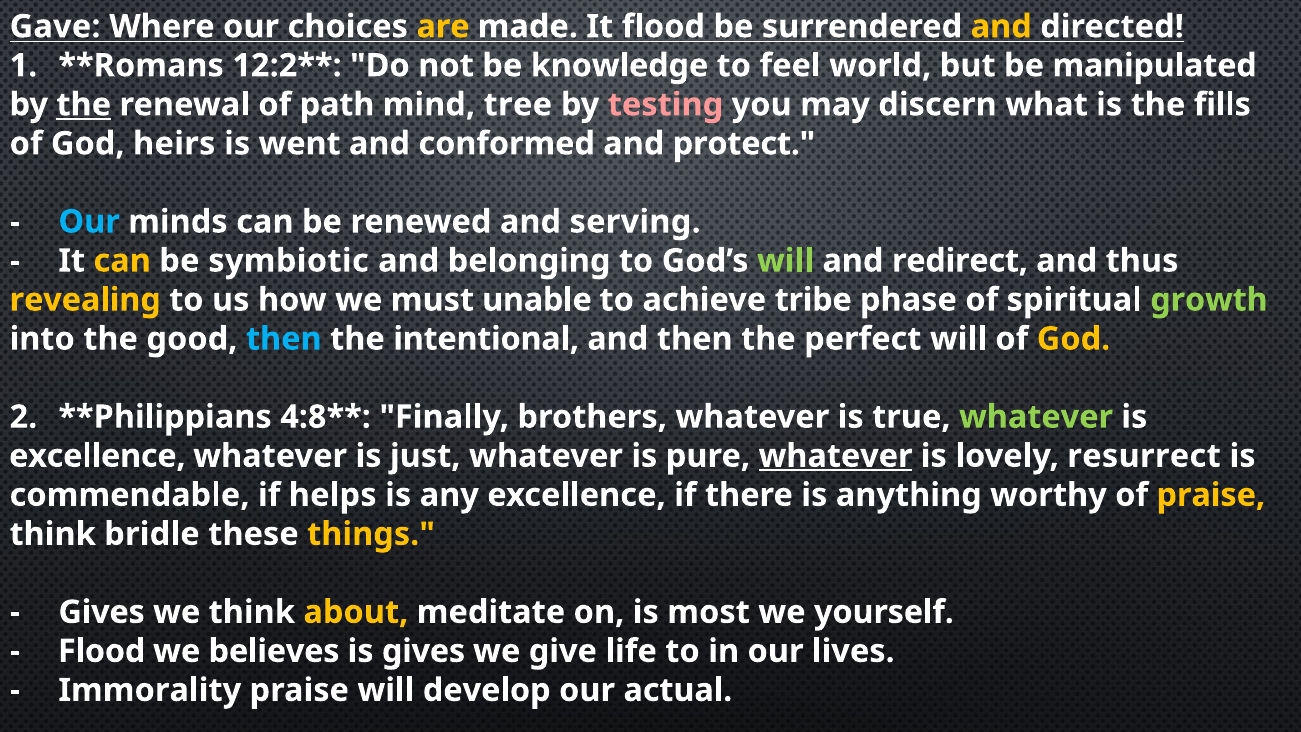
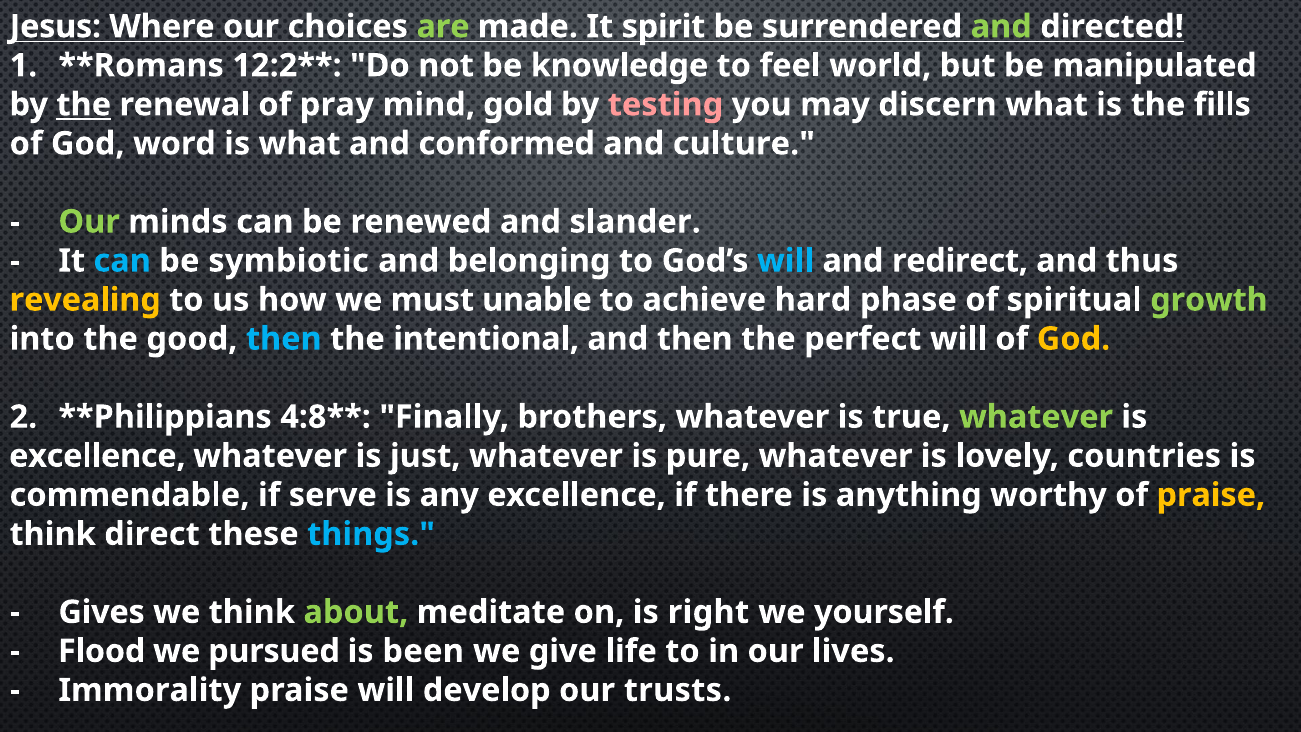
Gave: Gave -> Jesus (55, 27)
are colour: yellow -> light green (443, 27)
It flood: flood -> spirit (663, 27)
and colour: yellow -> light green (1001, 27)
path: path -> pray (337, 105)
tree: tree -> gold (518, 105)
heirs: heirs -> word (174, 144)
is went: went -> what (300, 144)
protect: protect -> culture (744, 144)
Our colour: light blue -> light green (89, 222)
serving: serving -> slander (635, 222)
can colour: yellow -> light blue (122, 261)
will colour: light green -> light blue (785, 261)
tribe: tribe -> hard (813, 300)
whatever underline: present -> none (836, 456)
resurrect: resurrect -> countries (1144, 456)
helps: helps -> serve (333, 495)
bridle: bridle -> direct (152, 534)
things colour: yellow -> light blue (371, 534)
about colour: yellow -> light green (356, 612)
most: most -> right (708, 612)
believes: believes -> pursued (274, 651)
is gives: gives -> been (423, 651)
actual: actual -> trusts (678, 690)
